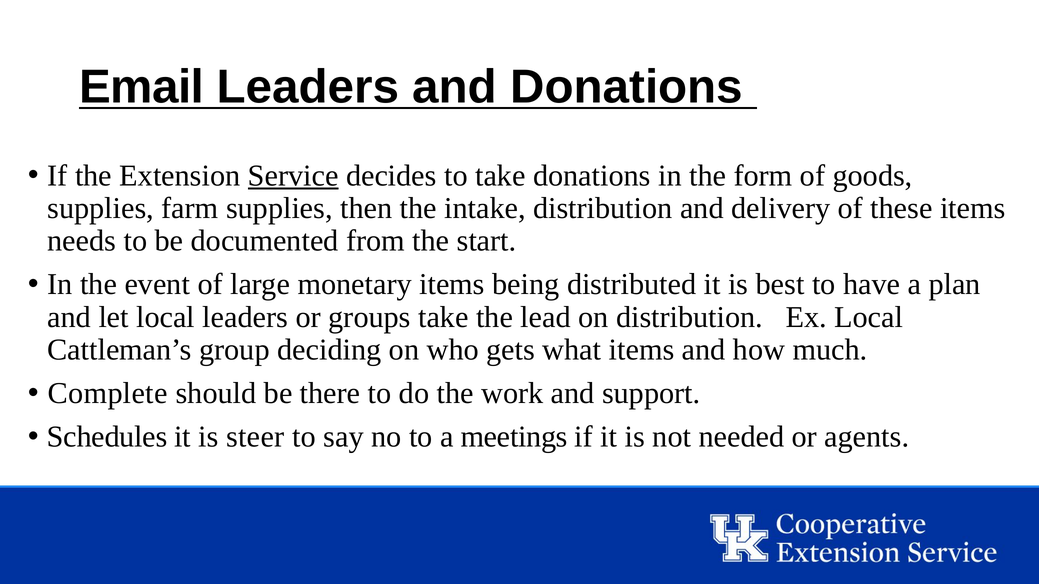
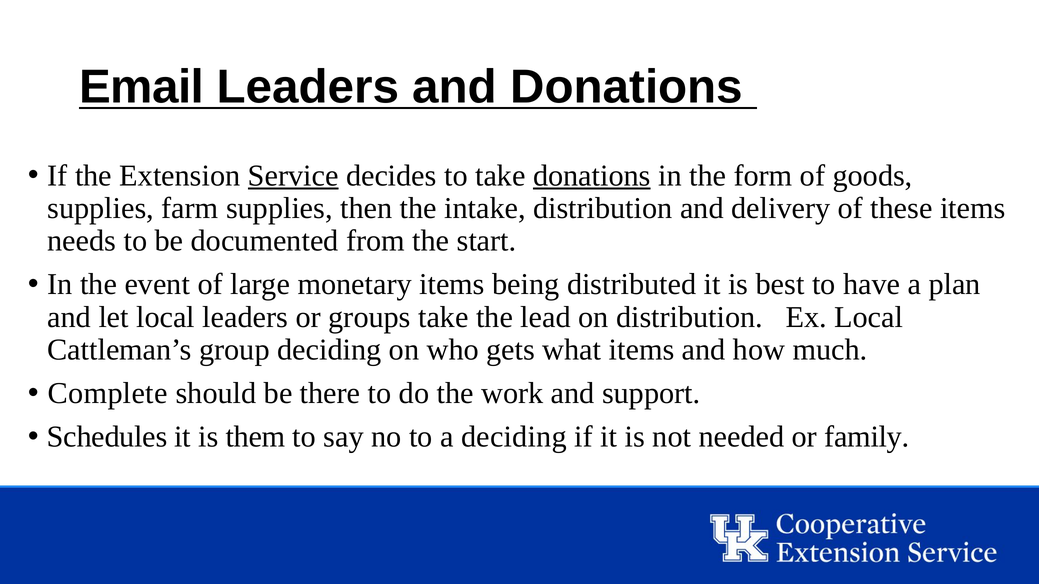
donations underline: none -> present (592, 176)
steer: steer -> them (256, 437)
a meetings: meetings -> deciding (514, 437)
agents: agents -> family (867, 437)
